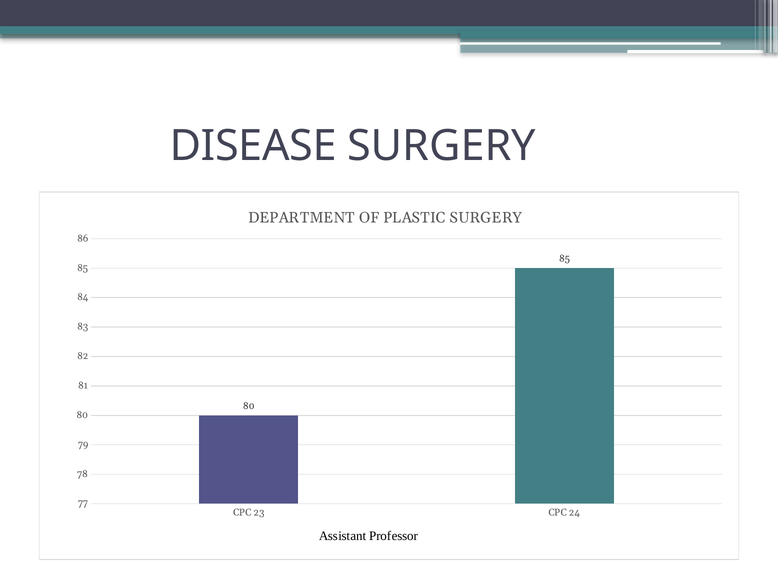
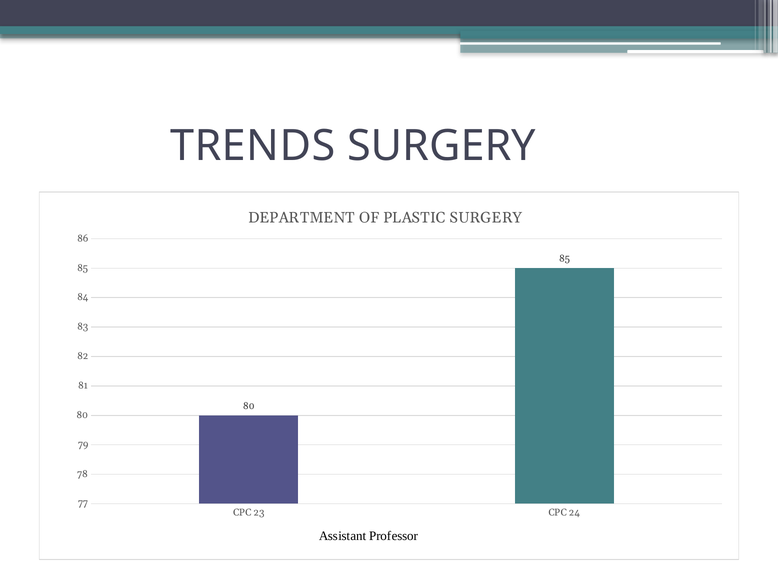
DISEASE: DISEASE -> TRENDS (253, 146)
